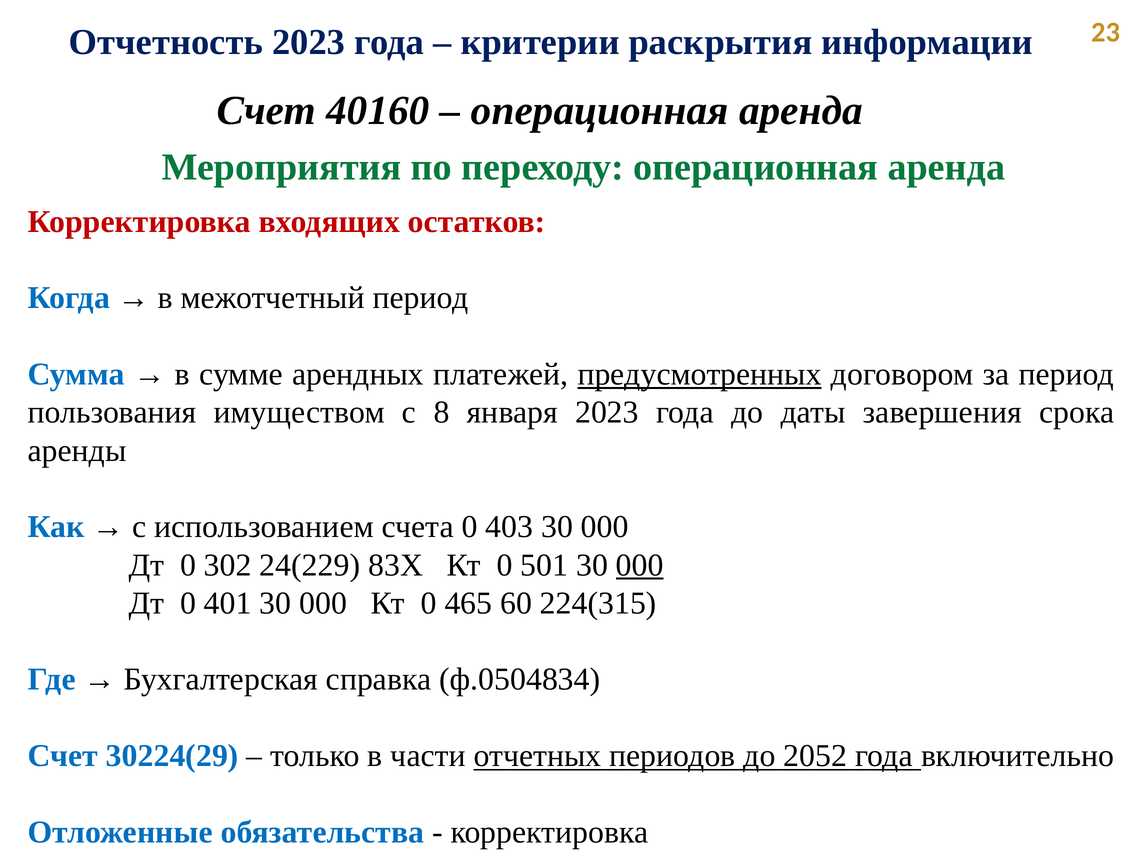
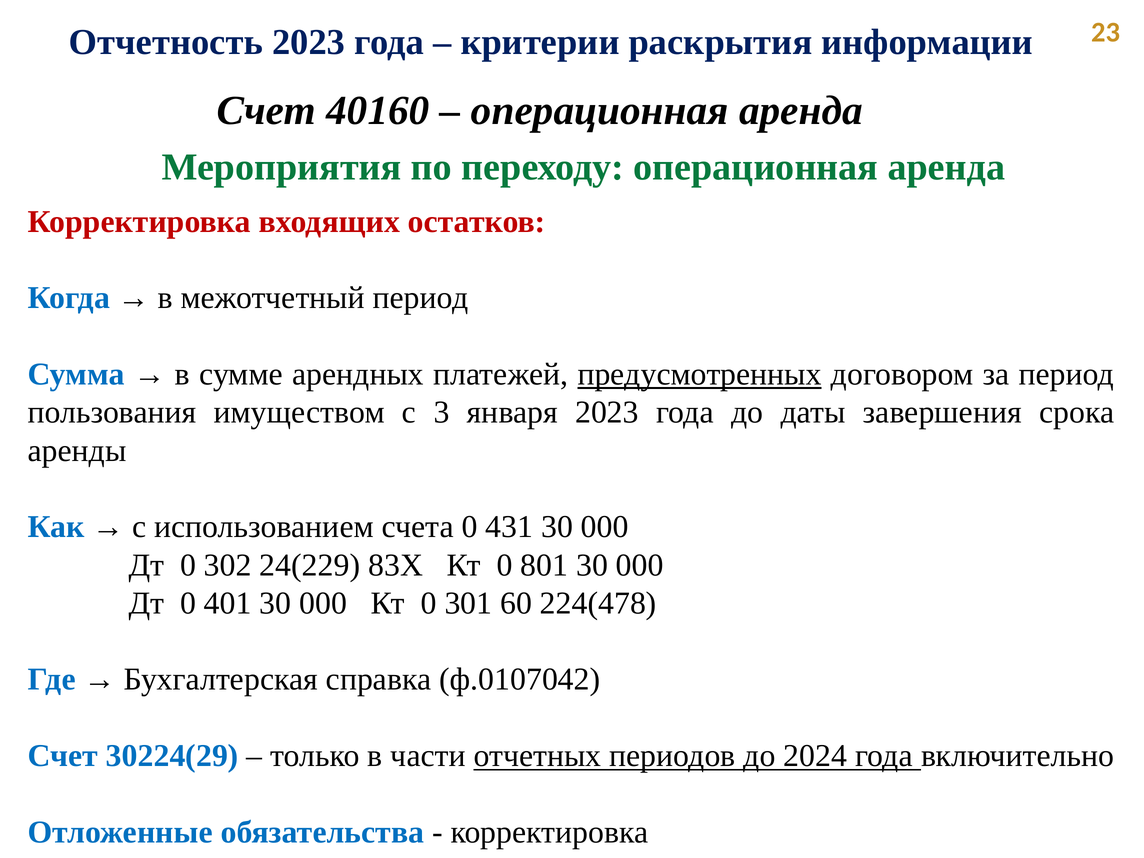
8: 8 -> 3 (441, 412)
403: 403 -> 431 (509, 527)
501: 501 -> 801 (544, 565)
000 underline: present -> none (640, 565)
465: 465 -> 301 (468, 603)
224(315: 224(315 -> 224(478 (598, 603)
ф.0504834: ф.0504834 -> ф.0107042 (520, 679)
2052: 2052 -> 2024 (815, 756)
